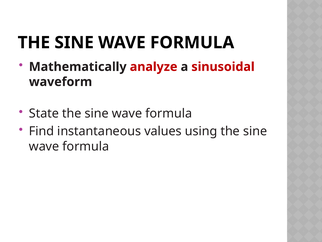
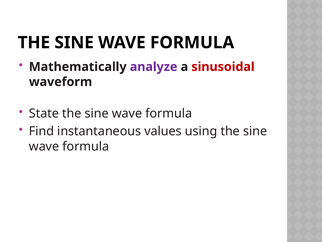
analyze colour: red -> purple (154, 67)
